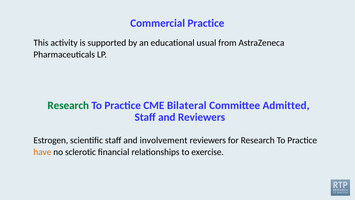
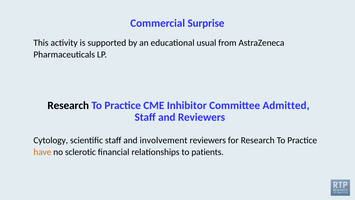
Commercial Practice: Practice -> Surprise (206, 23)
Research colour: green -> black (68, 105)
Bilateral: Bilateral -> Inhibitor (187, 105)
Estrogen: Estrogen -> Cytology (51, 140)
exercise: exercise -> patients (208, 152)
